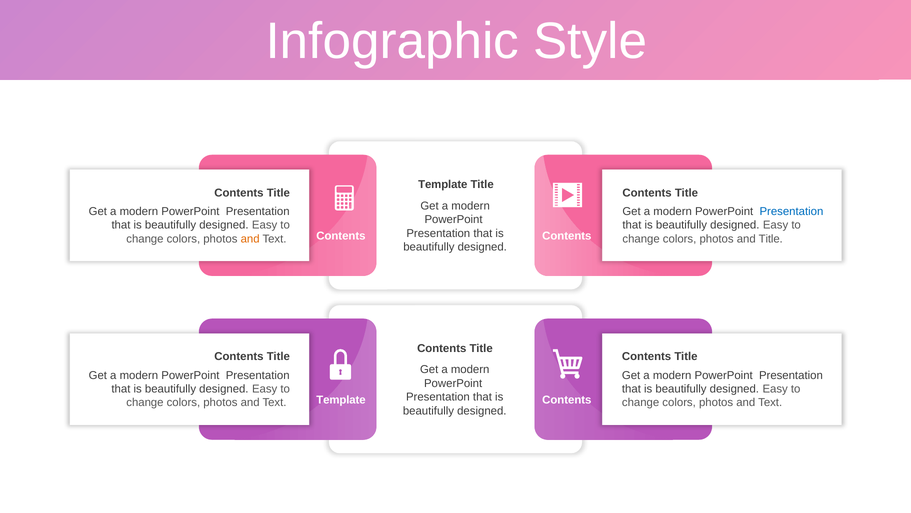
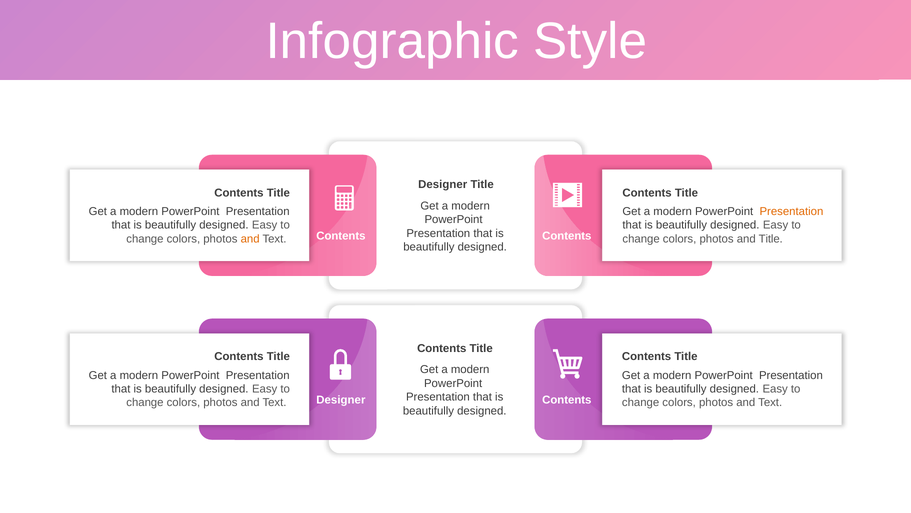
Template: Template -> Designer (443, 184)
Presentation colour: blue -> orange (791, 211)
Template: Template -> Designer (341, 400)
